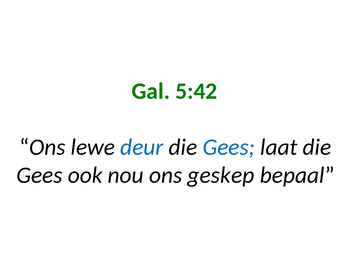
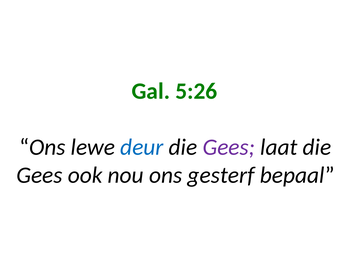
5:42: 5:42 -> 5:26 (196, 91)
Gees colour: blue -> purple (229, 147)
geskep: geskep -> gesterf (221, 175)
